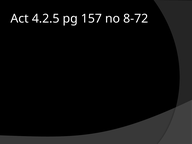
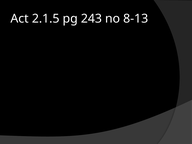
4.2.5: 4.2.5 -> 2.1.5 (46, 19)
157: 157 -> 243 (91, 19)
8-72: 8-72 -> 8-13 (136, 19)
